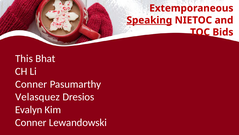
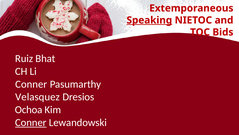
This: This -> Ruiz (24, 58)
Evalyn: Evalyn -> Ochoa (29, 109)
Conner underline: none -> present (31, 122)
